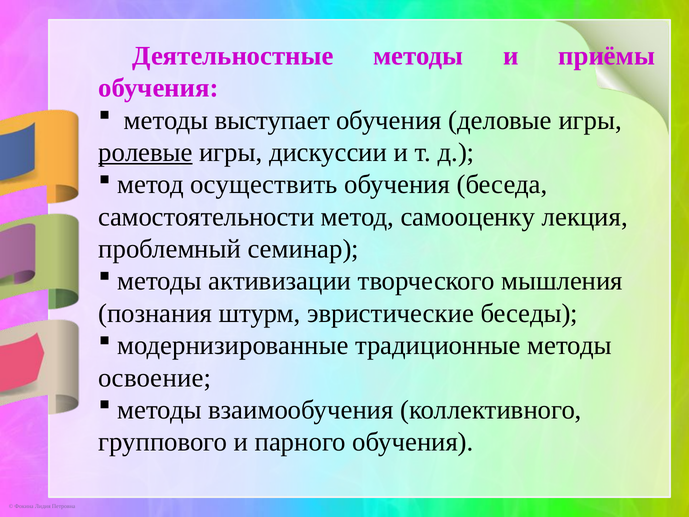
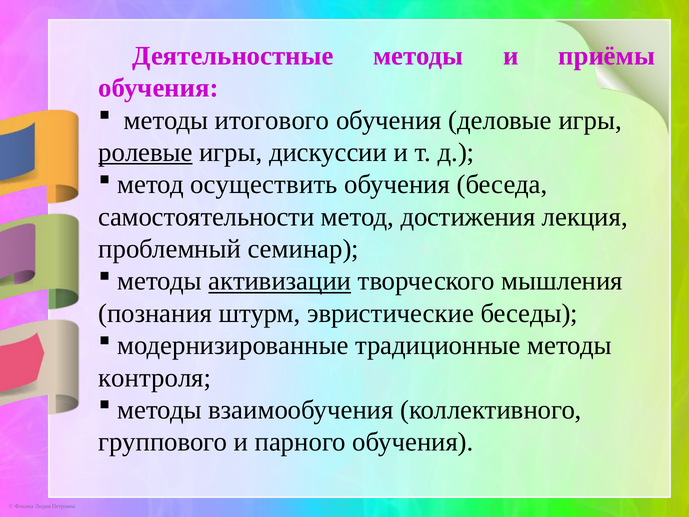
выступает: выступает -> итогового (272, 120)
самооценку: самооценку -> достижения (468, 217)
активизации underline: none -> present (280, 281)
освоение: освоение -> контроля (155, 378)
